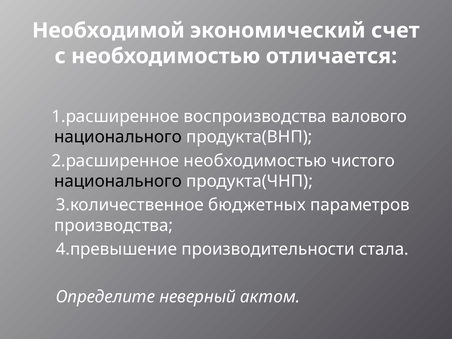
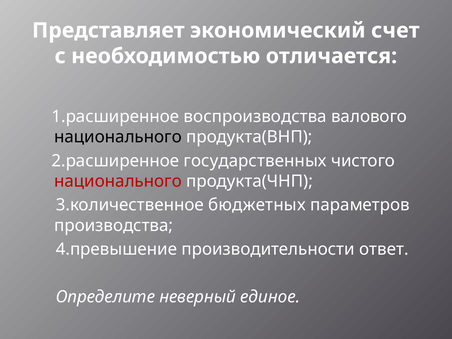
Необходимой: Необходимой -> Представляет (108, 31)
2.расширенное необходимостью: необходимостью -> государственных (255, 161)
национального colour: black -> red (118, 181)
стала: стала -> ответ (384, 249)
актом: актом -> единое (270, 297)
